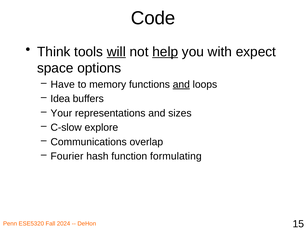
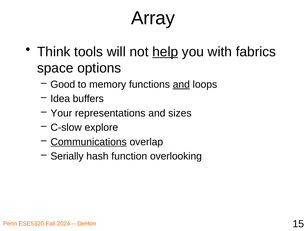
Code: Code -> Array (153, 18)
will underline: present -> none (116, 52)
expect: expect -> fabrics (256, 52)
Have: Have -> Good (63, 84)
Communications underline: none -> present (89, 141)
Fourier: Fourier -> Serially (67, 156)
formulating: formulating -> overlooking (176, 156)
